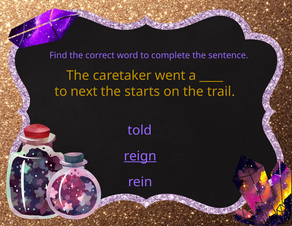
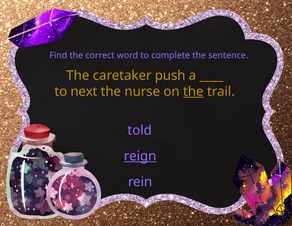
went: went -> push (170, 75)
starts: starts -> nurse (142, 91)
the underline: none -> present (193, 91)
